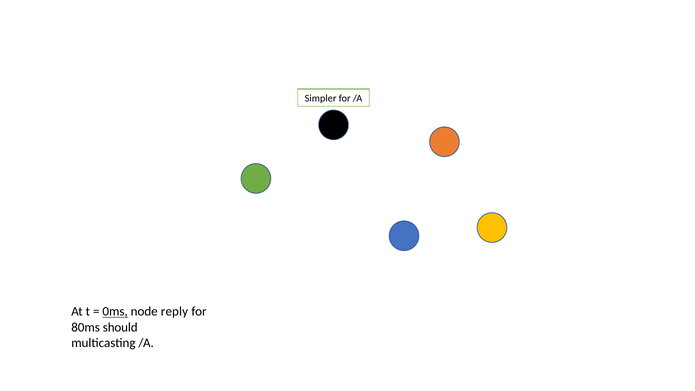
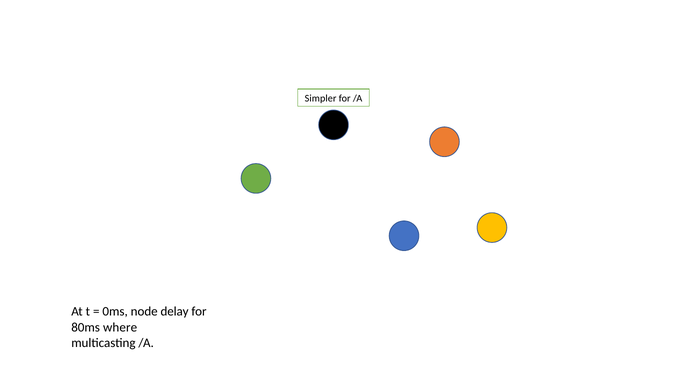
0ms underline: present -> none (115, 312)
reply: reply -> delay (175, 312)
should: should -> where (120, 327)
